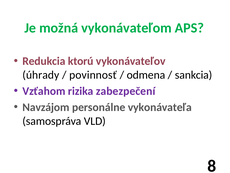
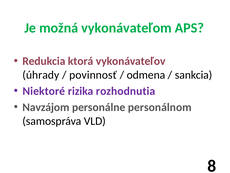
ktorú: ktorú -> ktorá (81, 61)
Vzťahom: Vzťahom -> Niektoré (44, 91)
zabezpečení: zabezpečení -> rozhodnutia (126, 91)
vykonávateľa: vykonávateľa -> personálnom (160, 107)
